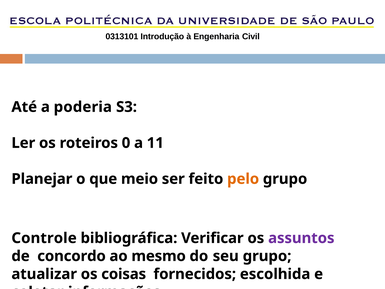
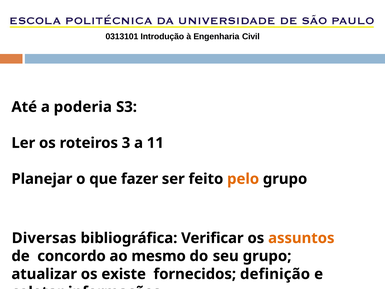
0: 0 -> 3 (126, 143)
meio: meio -> fazer (140, 179)
Controle: Controle -> Diversas (44, 238)
assuntos colour: purple -> orange (301, 238)
coisas: coisas -> existe (124, 274)
escolhida: escolhida -> definição (275, 274)
